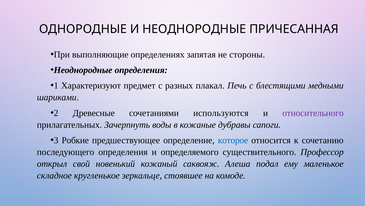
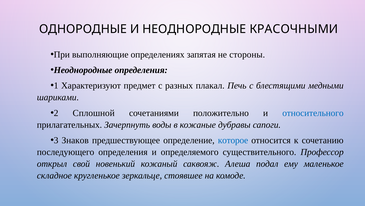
ПРИЧЕСАННАЯ: ПРИЧЕСАННАЯ -> КРАСОЧНЫМИ (294, 29)
Древесные: Древесные -> Сплошной (94, 113)
используются: используются -> положительно (221, 113)
относительного colour: purple -> blue (313, 113)
Робкие: Робкие -> Знаков (75, 140)
